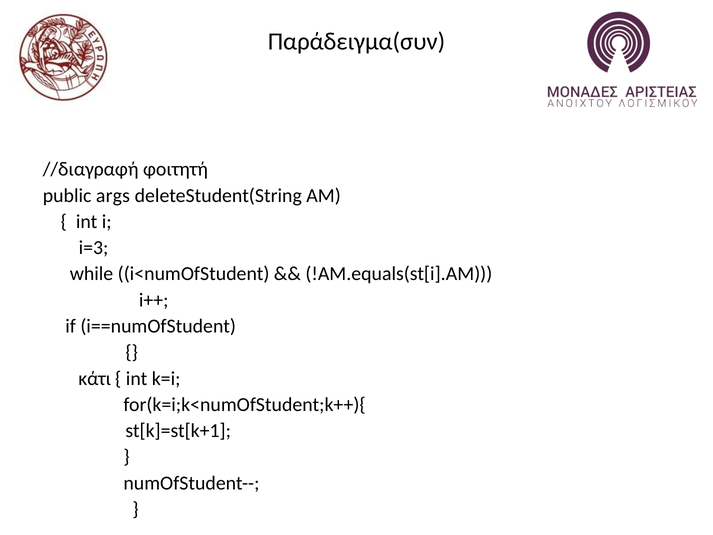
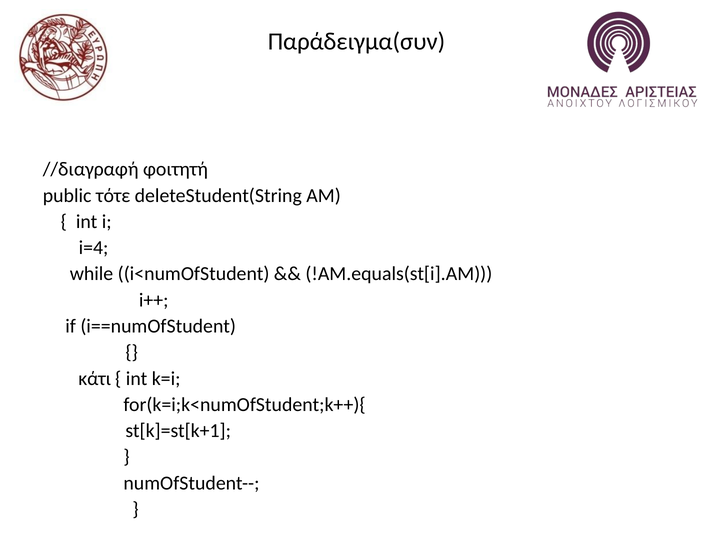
args: args -> τότε (113, 195)
i=3: i=3 -> i=4 (94, 248)
